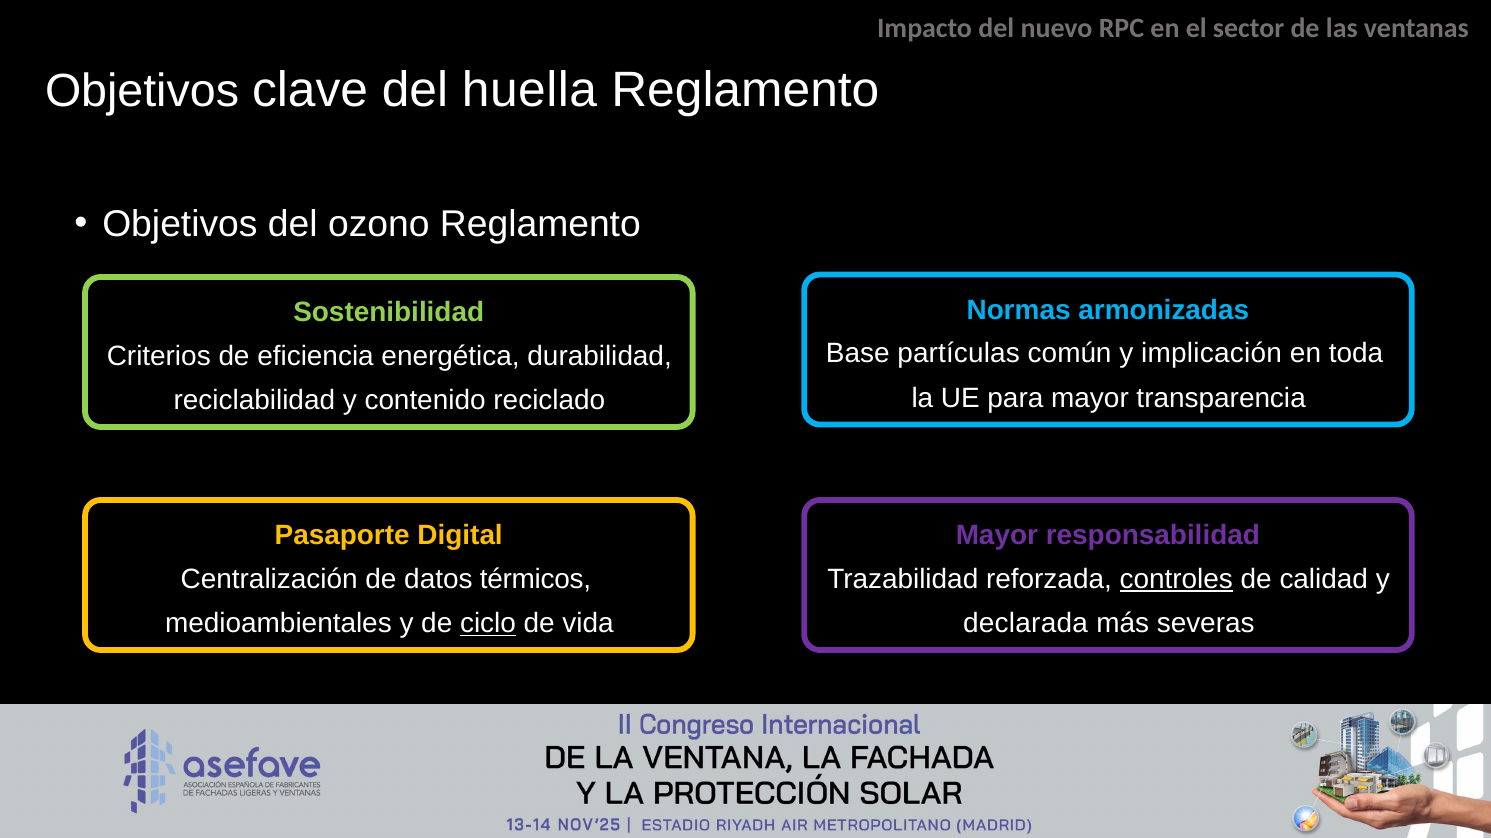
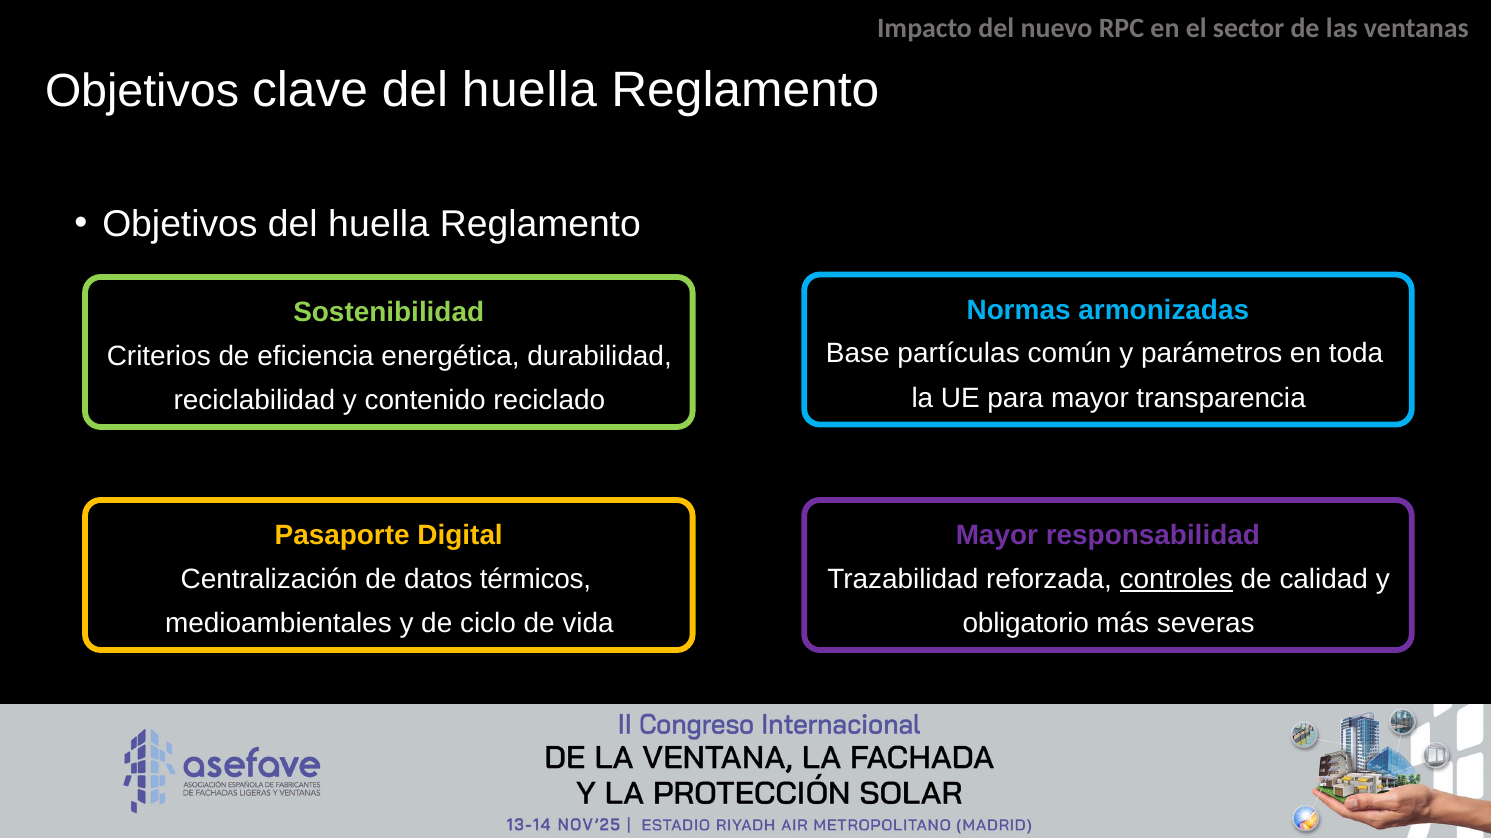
Objetivos del ozono: ozono -> huella (379, 224)
implicación: implicación -> parámetros (1212, 354)
ciclo underline: present -> none (488, 624)
declarada: declarada -> obligatorio (1026, 624)
